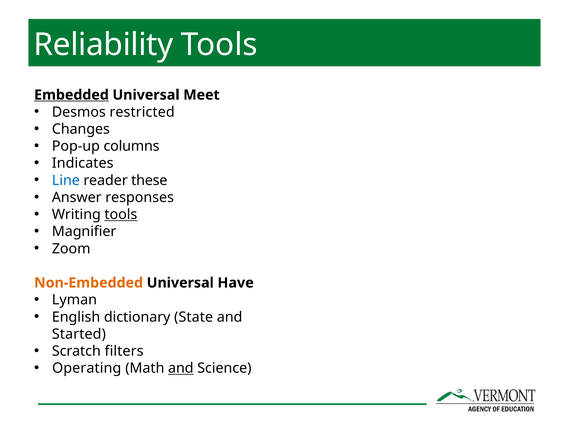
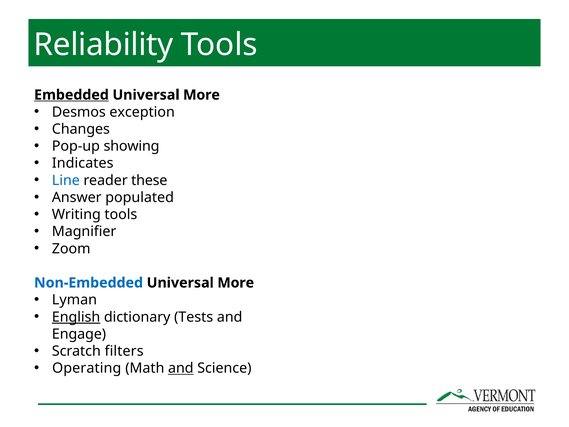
Meet: Meet -> More (201, 95)
restricted: restricted -> exception (142, 112)
columns: columns -> showing (132, 146)
responses: responses -> populated (140, 197)
tools underline: present -> none (121, 214)
Non-Embedded colour: orange -> blue (89, 283)
Have: Have -> More (236, 283)
English underline: none -> present (76, 317)
State: State -> Tests (194, 317)
Started: Started -> Engage (79, 334)
